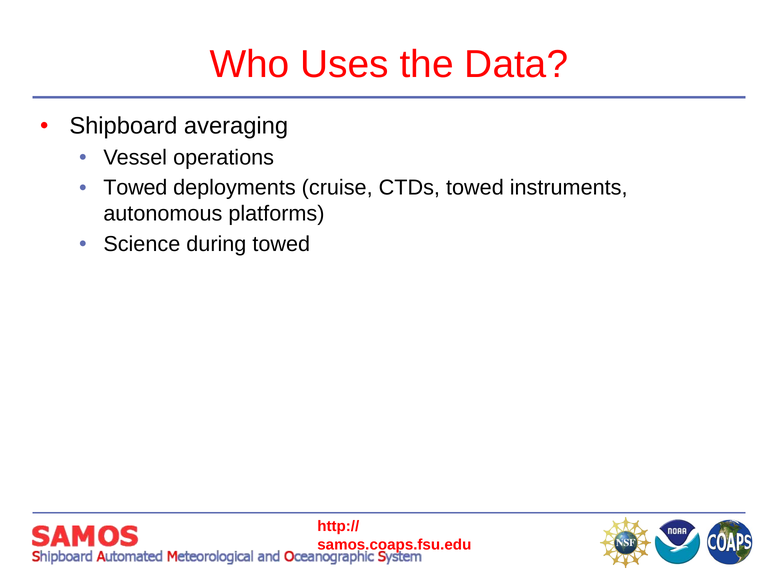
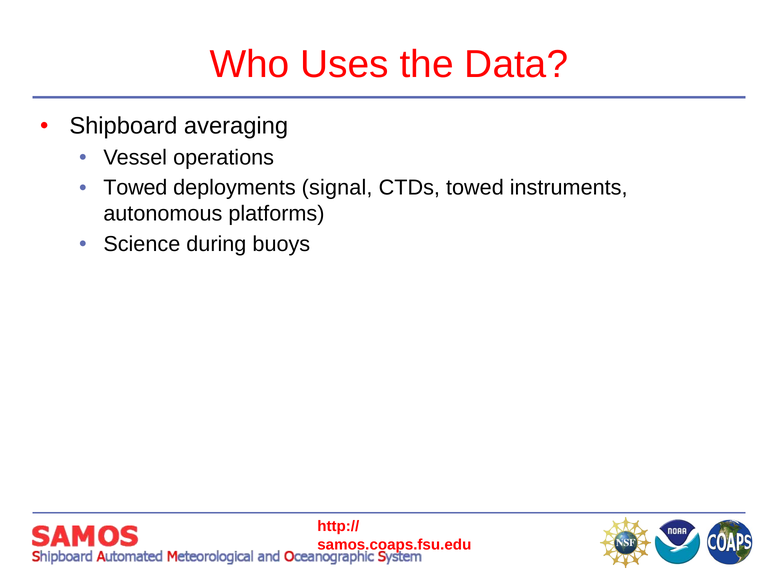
cruise: cruise -> signal (337, 188)
during towed: towed -> buoys (281, 244)
